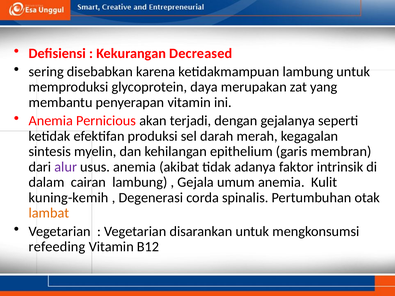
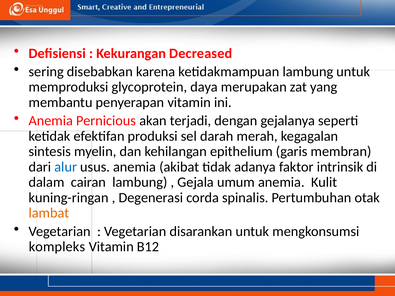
alur colour: purple -> blue (66, 167)
kuning-kemih: kuning-kemih -> kuning-ringan (69, 198)
refeeding: refeeding -> kompleks (57, 247)
